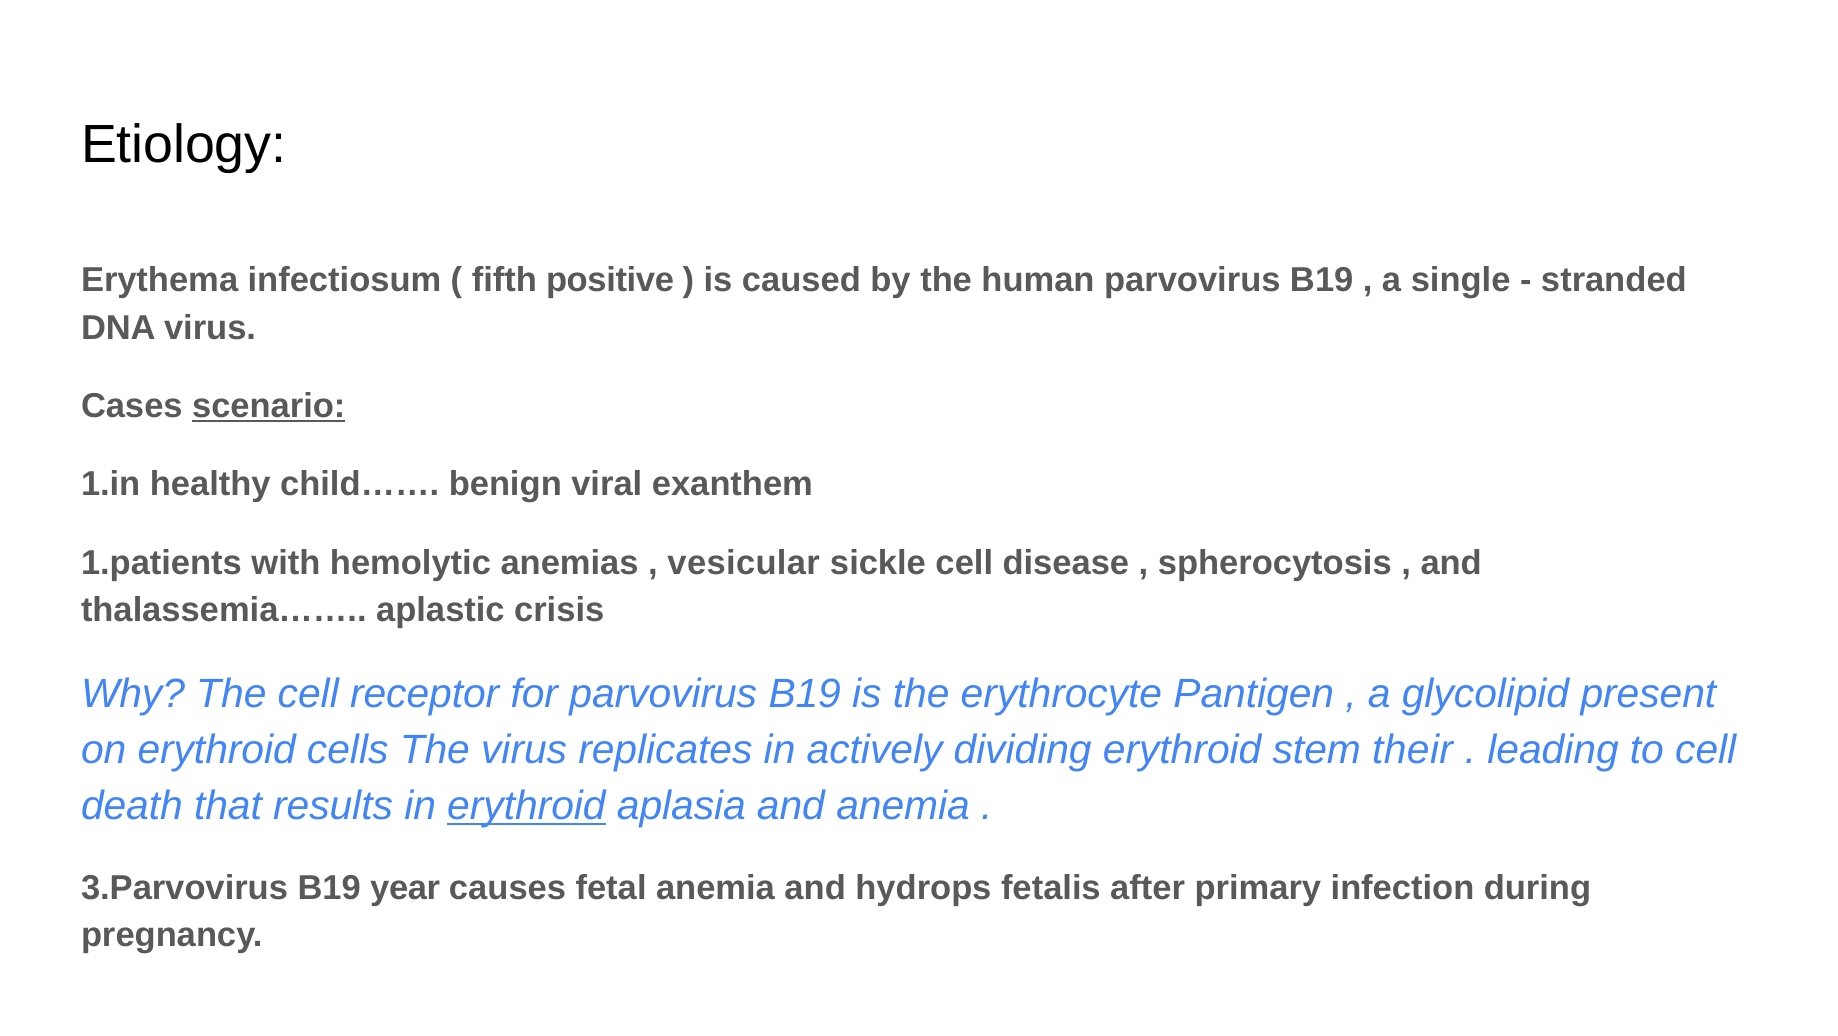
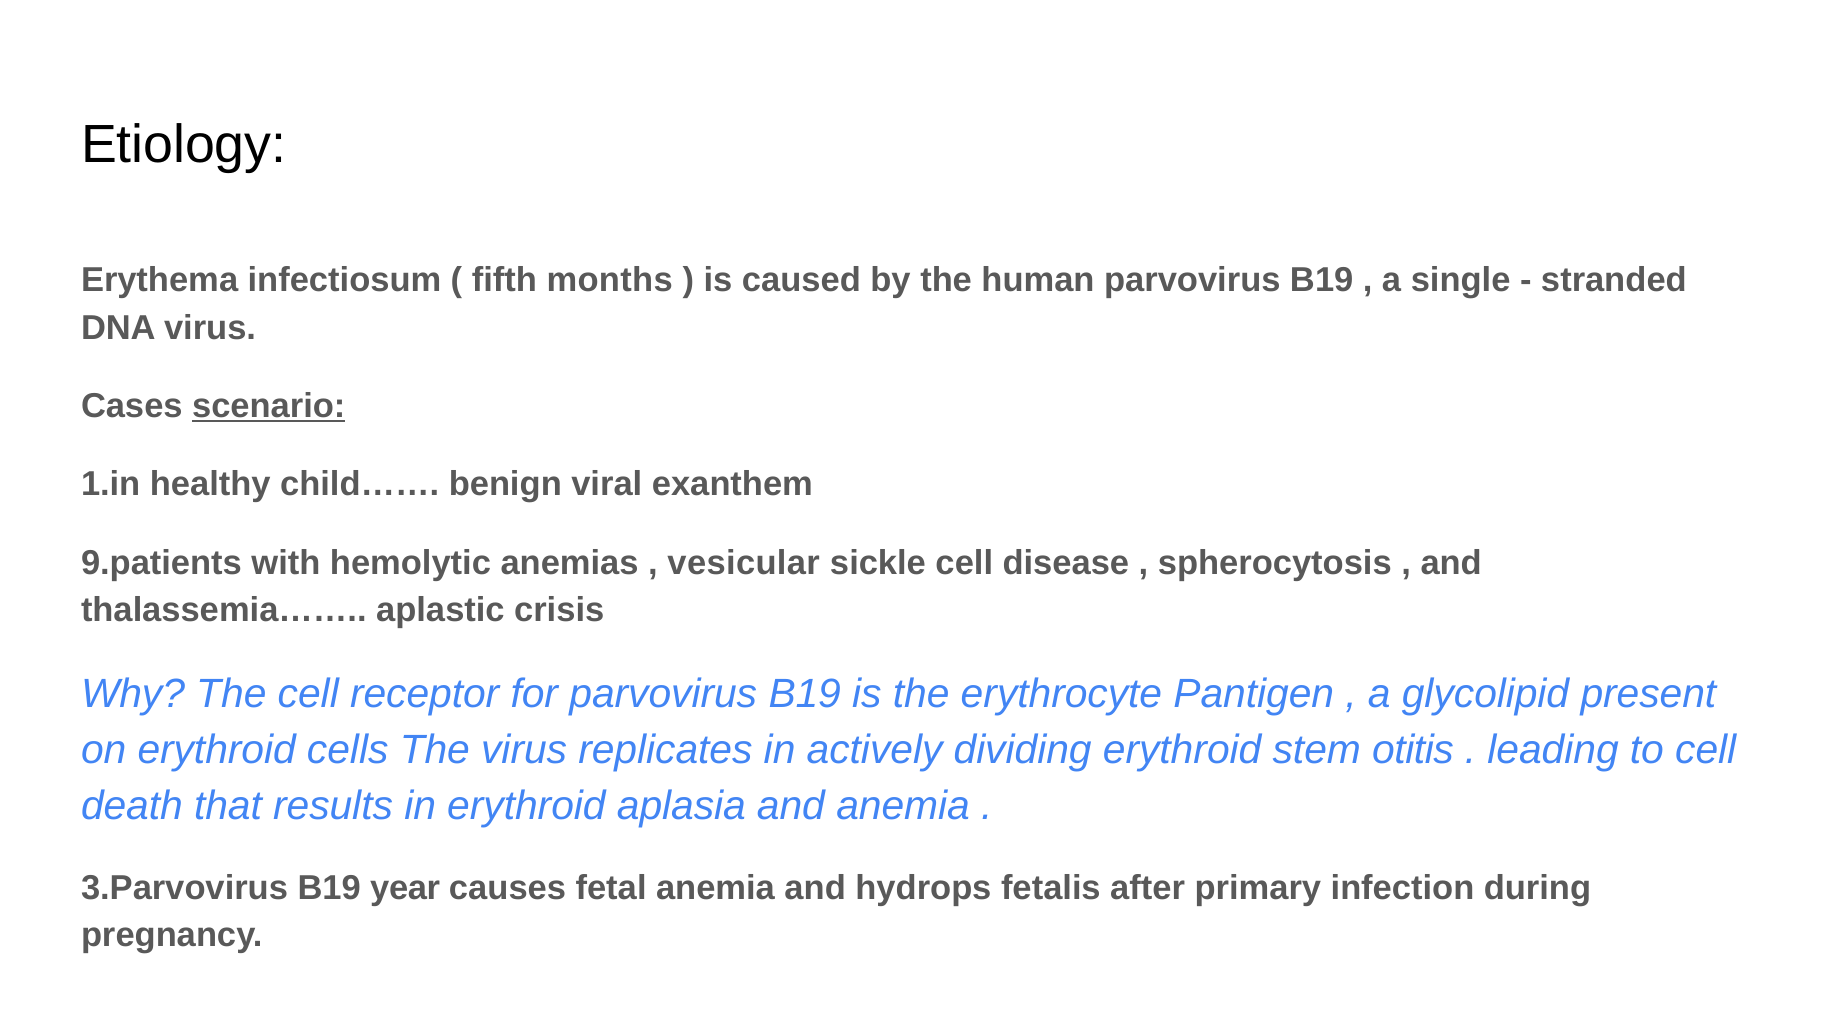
positive: positive -> months (610, 280)
1.patients: 1.patients -> 9.patients (161, 563)
their: their -> otitis (1413, 750)
erythroid underline: present -> none (526, 806)
